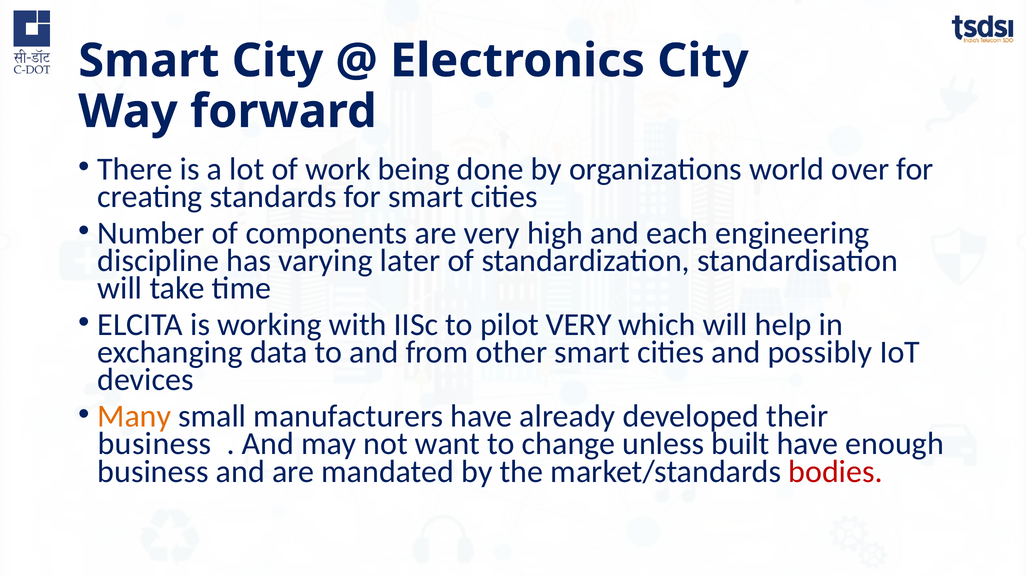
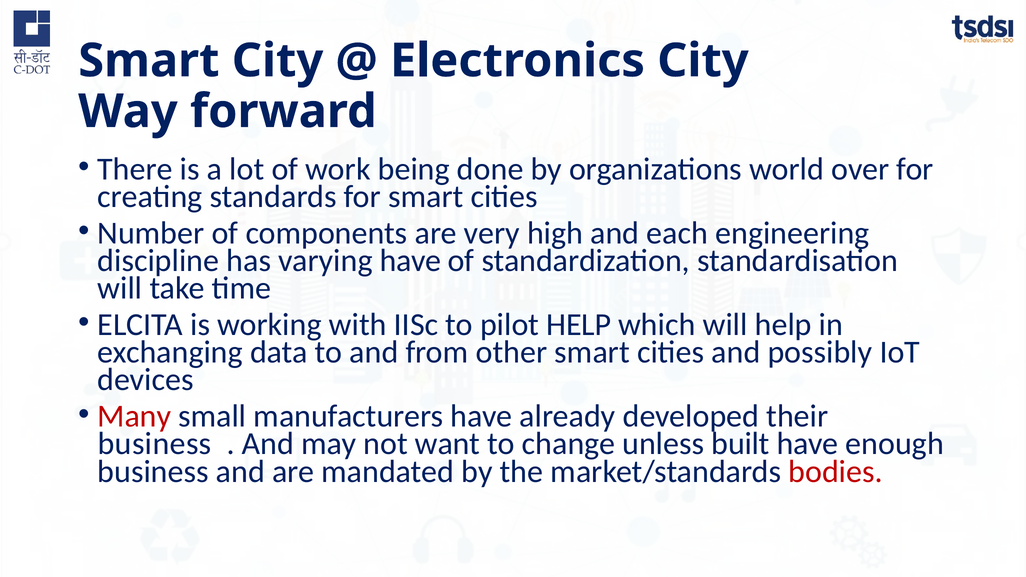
varying later: later -> have (410, 261)
pilot VERY: VERY -> HELP (579, 325)
Many colour: orange -> red (134, 416)
